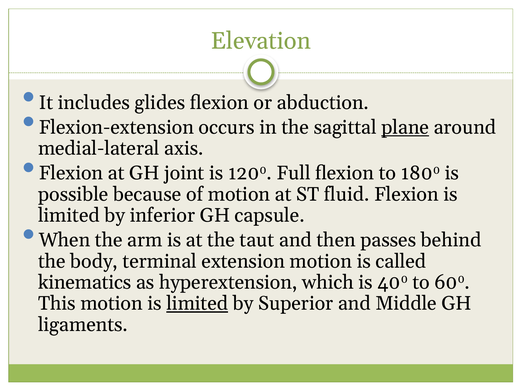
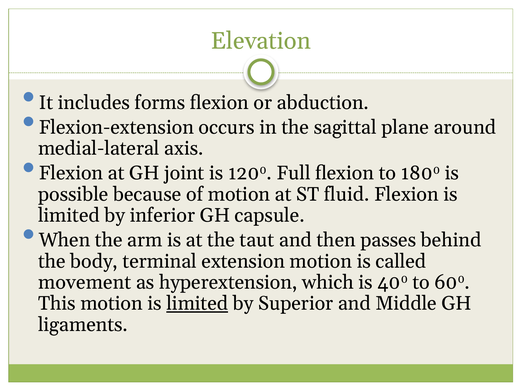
glides: glides -> forms (160, 103)
plane underline: present -> none (405, 128)
kinematics: kinematics -> movement (85, 283)
